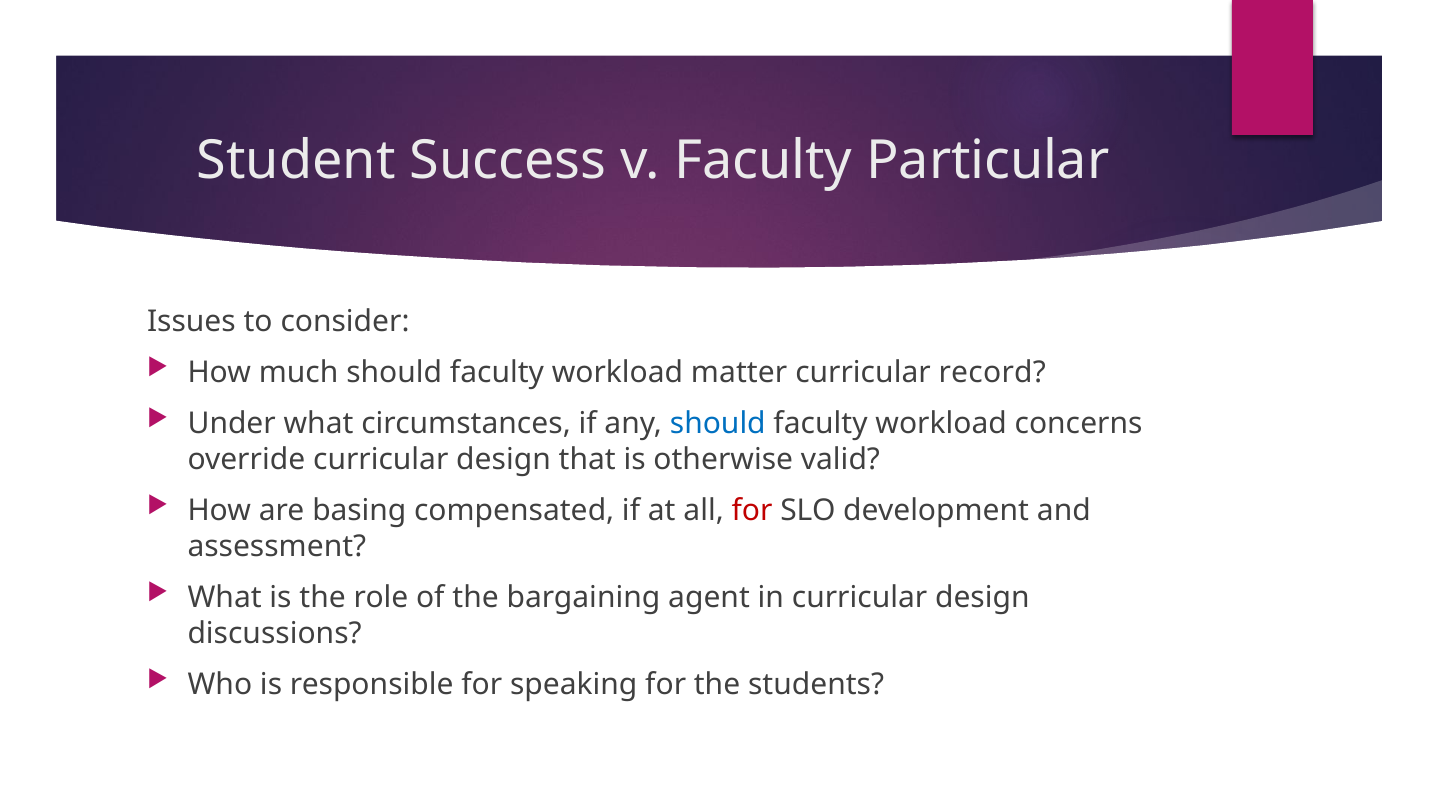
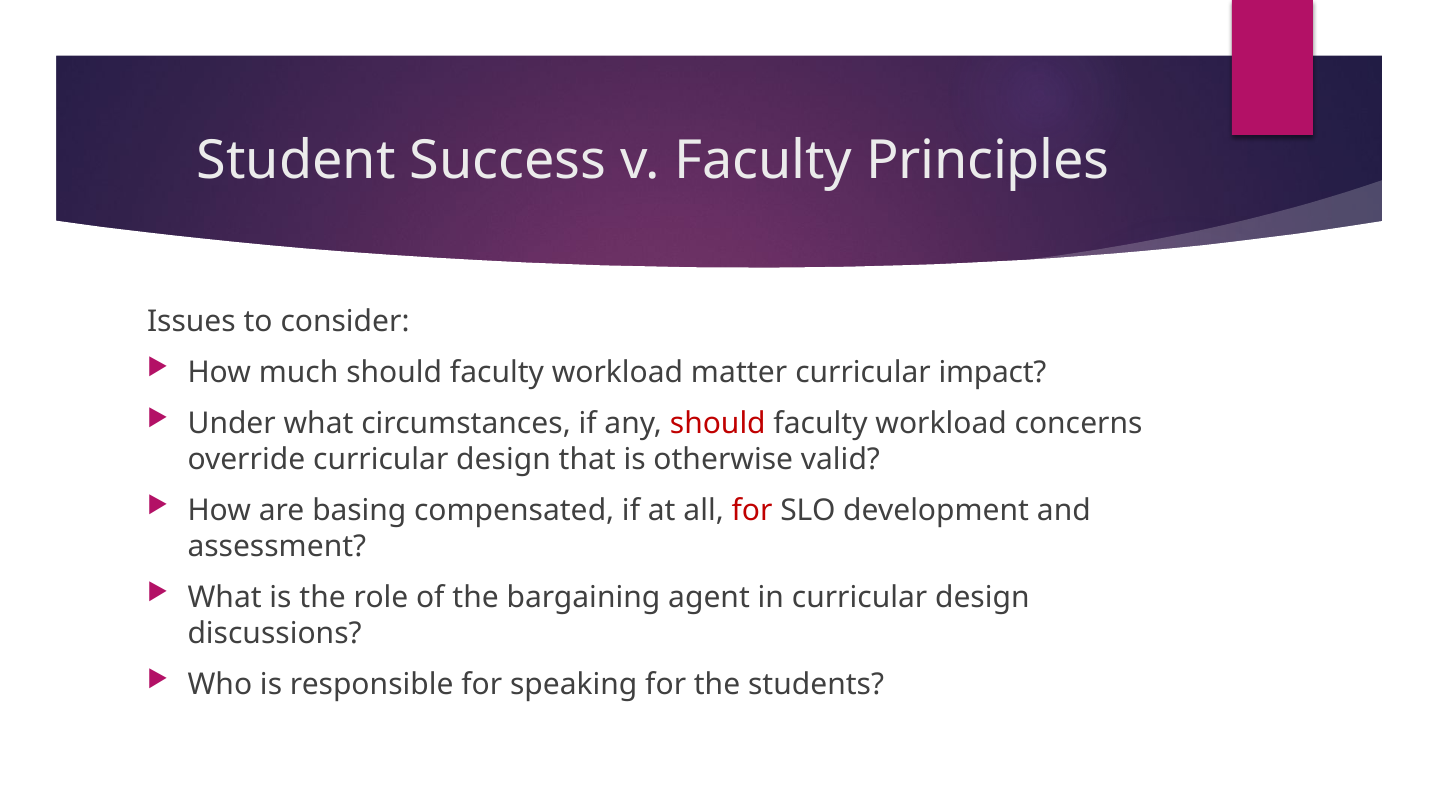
Particular: Particular -> Principles (988, 160)
record: record -> impact (992, 372)
should colour: blue -> red (718, 423)
